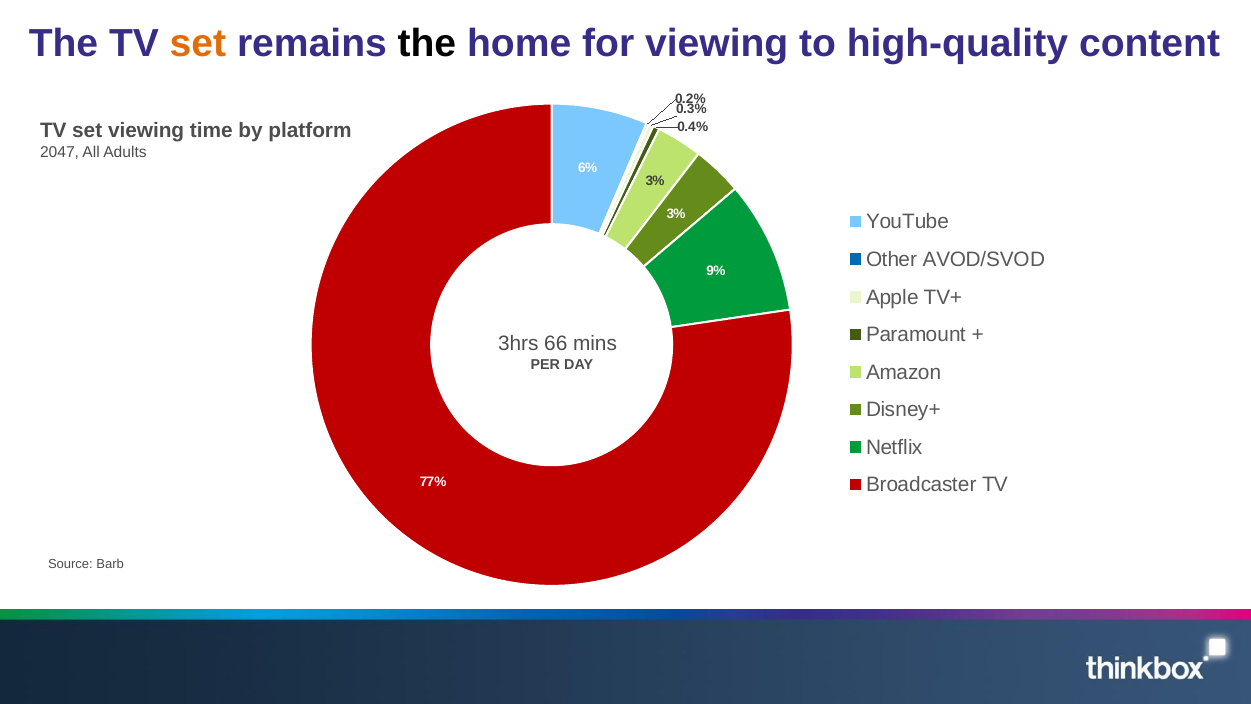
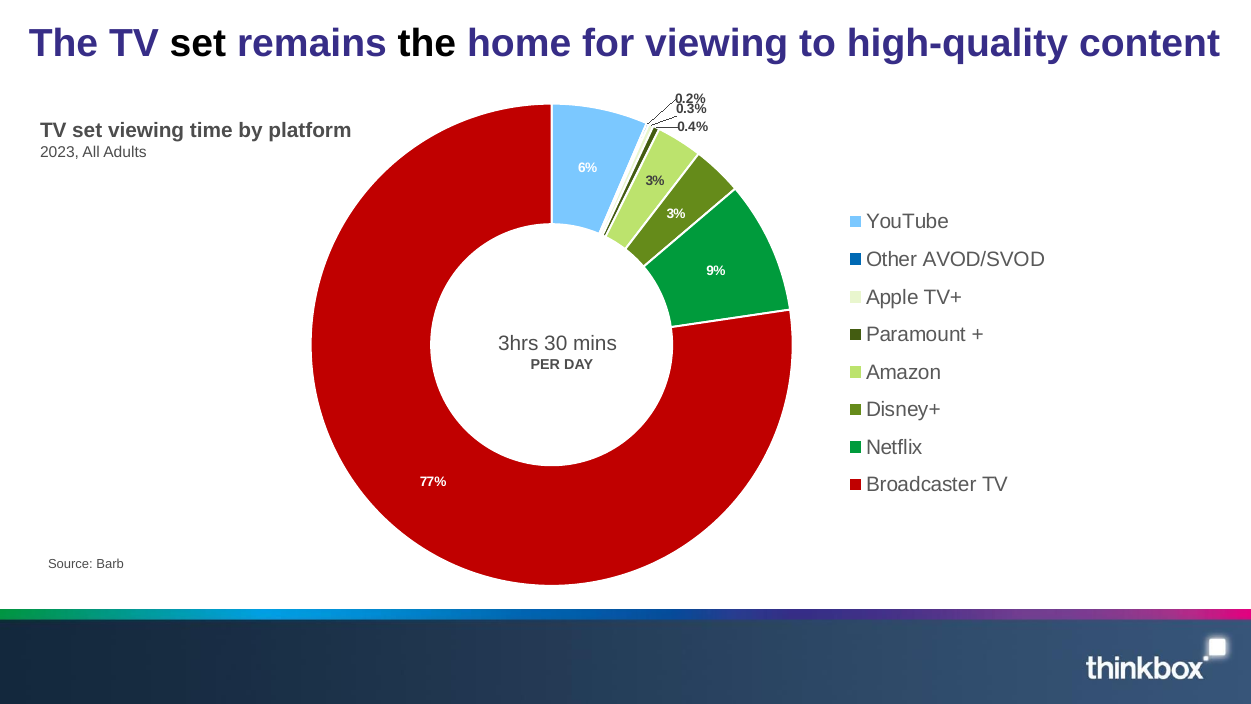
set colour: orange -> black (198, 44)
2047: 2047 -> 2023 (60, 152)
66: 66 -> 30 (556, 344)
